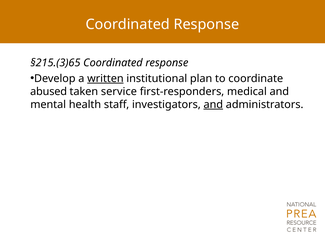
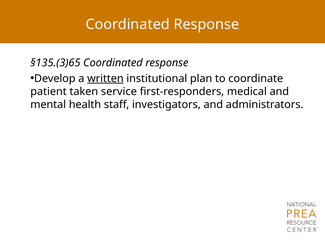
§215.(3)65: §215.(3)65 -> §135.(3)65 (55, 63)
abused: abused -> patient (49, 92)
and underline: present -> none (213, 105)
